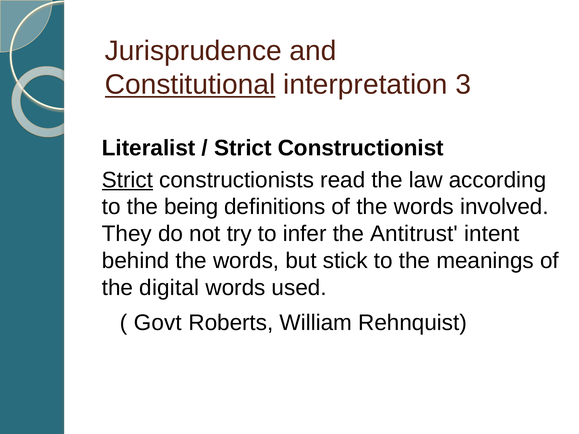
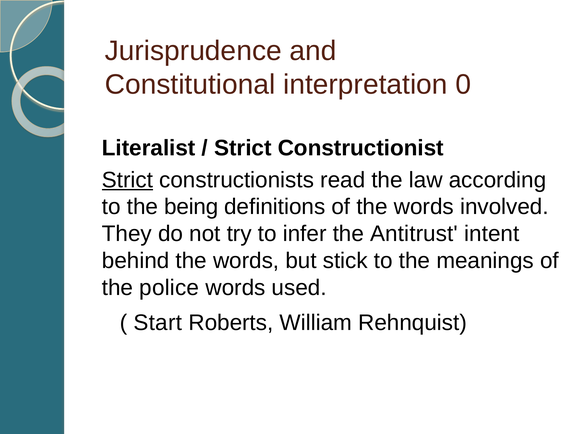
Constitutional underline: present -> none (190, 85)
3: 3 -> 0 (463, 85)
digital: digital -> police (169, 288)
Govt: Govt -> Start (158, 323)
